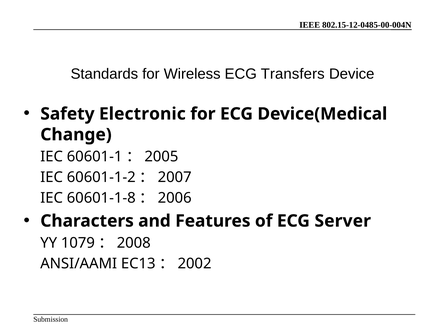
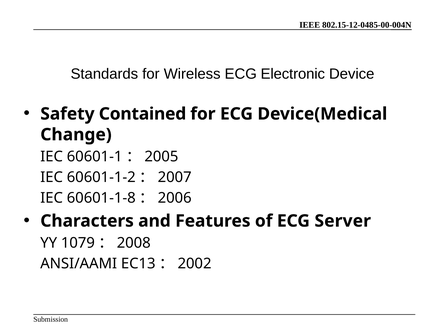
Transfers: Transfers -> Electronic (293, 74)
Electronic: Electronic -> Contained (142, 114)
